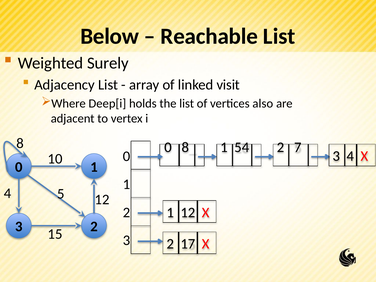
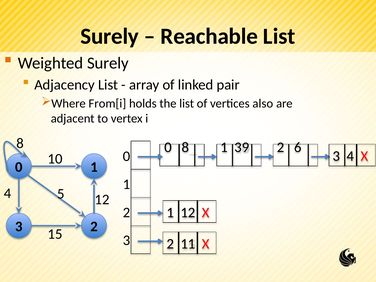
Below: Below -> Surely (110, 36)
visit: visit -> pair (228, 85)
Deep[i: Deep[i -> From[i (107, 103)
54: 54 -> 39 (242, 147)
7: 7 -> 6 (298, 147)
17: 17 -> 11 (188, 244)
